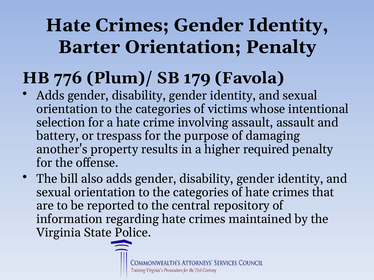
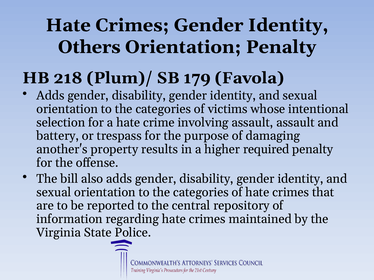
Barter: Barter -> Others (89, 47)
776: 776 -> 218 (68, 78)
